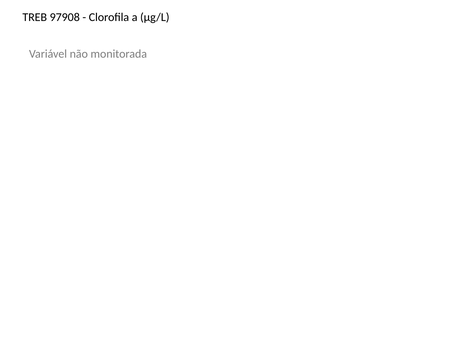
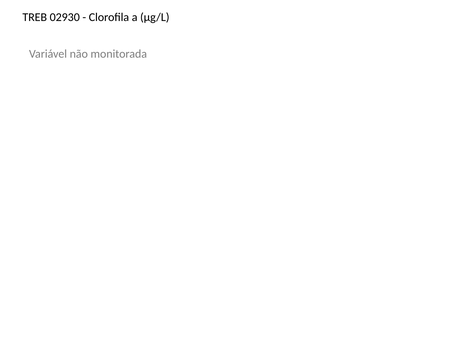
97908: 97908 -> 02930 (65, 17)
